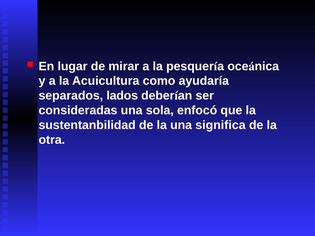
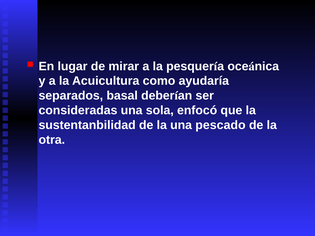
lados: lados -> basal (122, 96)
significa: significa -> pescado (220, 125)
